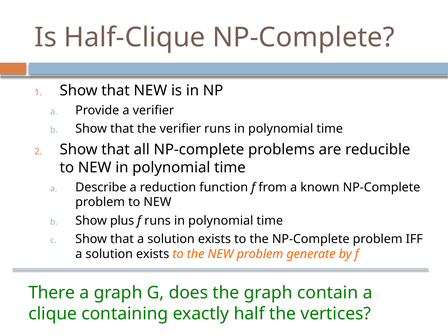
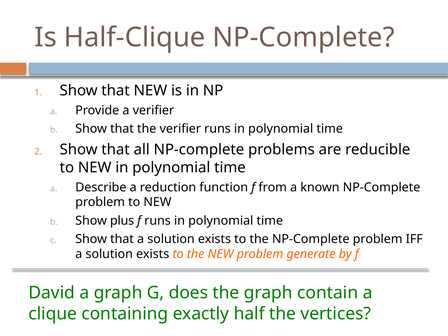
There: There -> David (52, 293)
